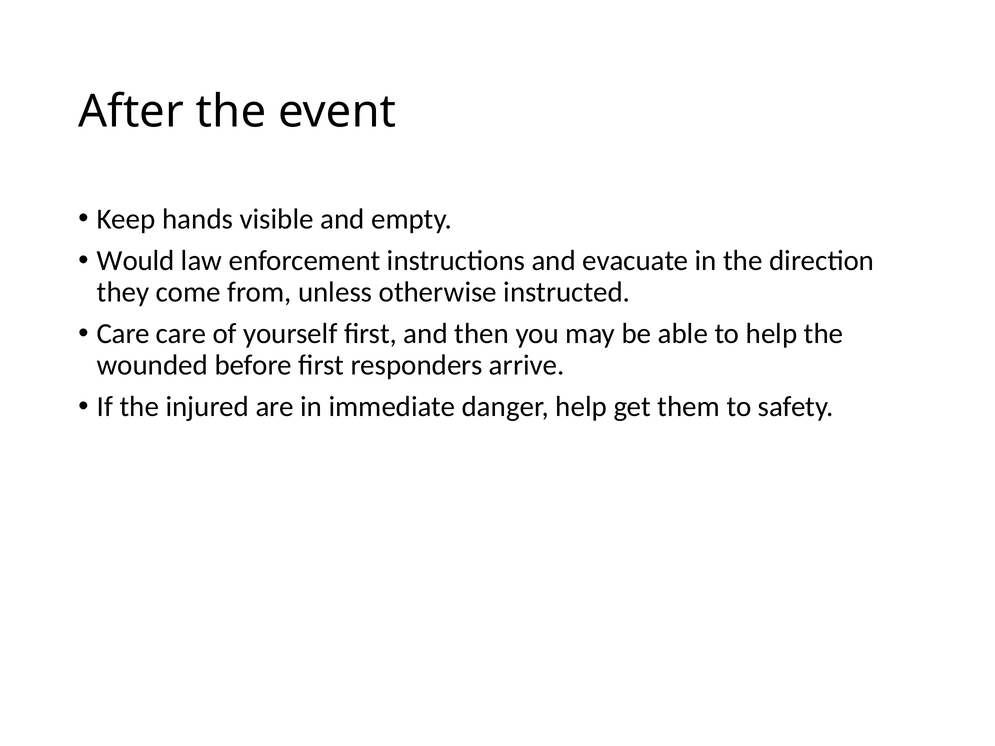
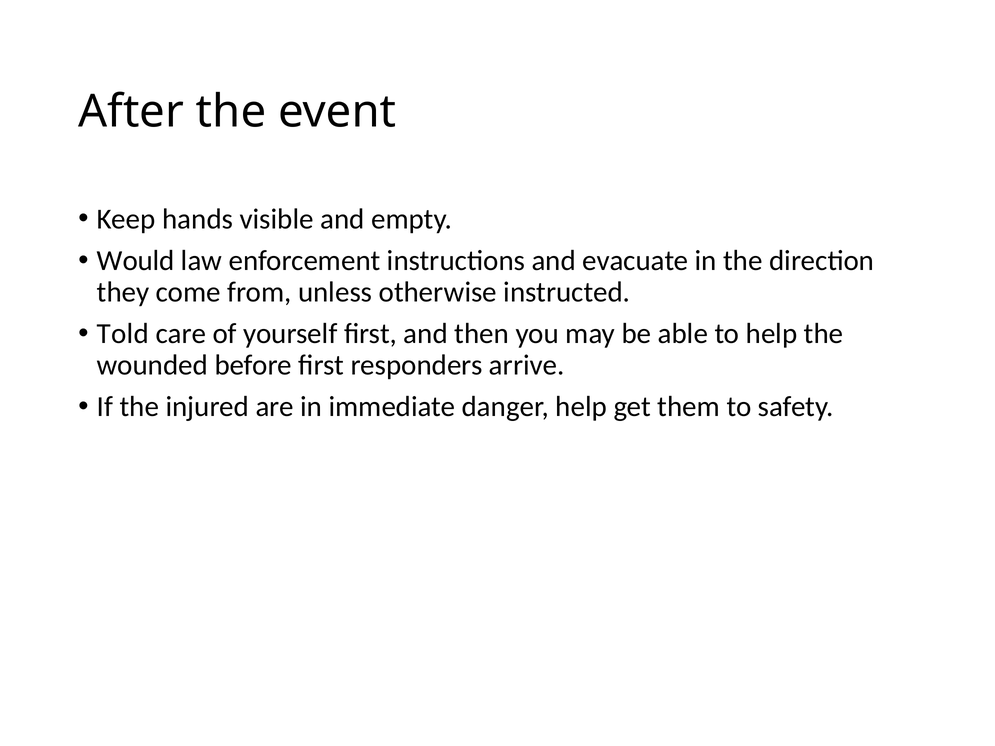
Care: Care -> Told (123, 334)
